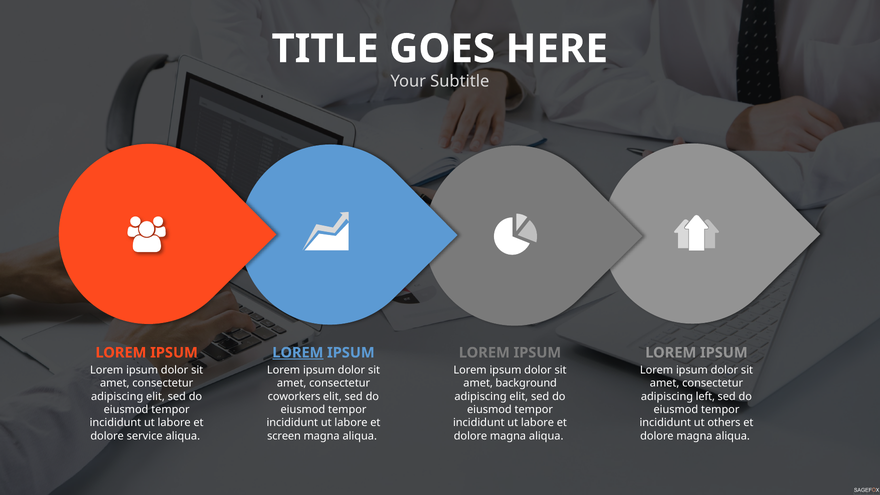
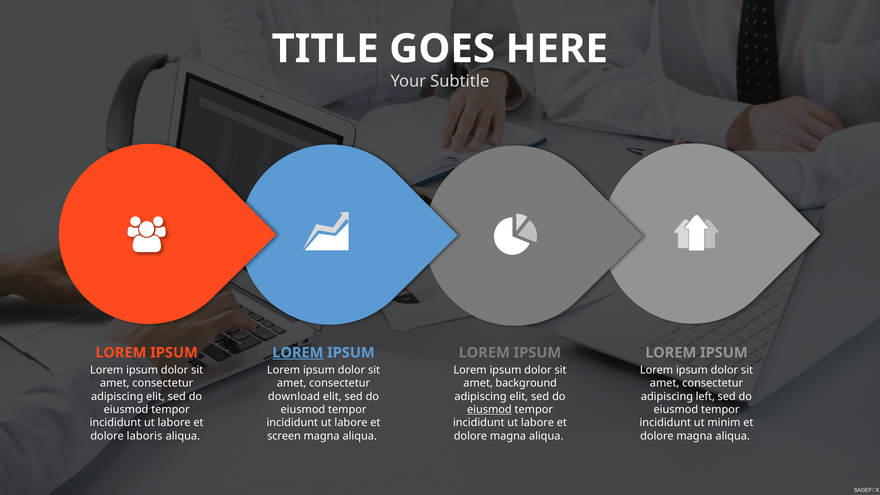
coworkers: coworkers -> download (294, 396)
eiusmod underline: none -> present (489, 410)
others: others -> minim (724, 423)
service: service -> laboris (145, 436)
